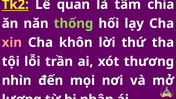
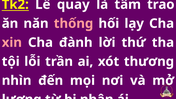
quan: quan -> quay (73, 4)
chia: chia -> trao (161, 4)
thống colour: light green -> pink (74, 23)
khôn: khôn -> đành (76, 42)
